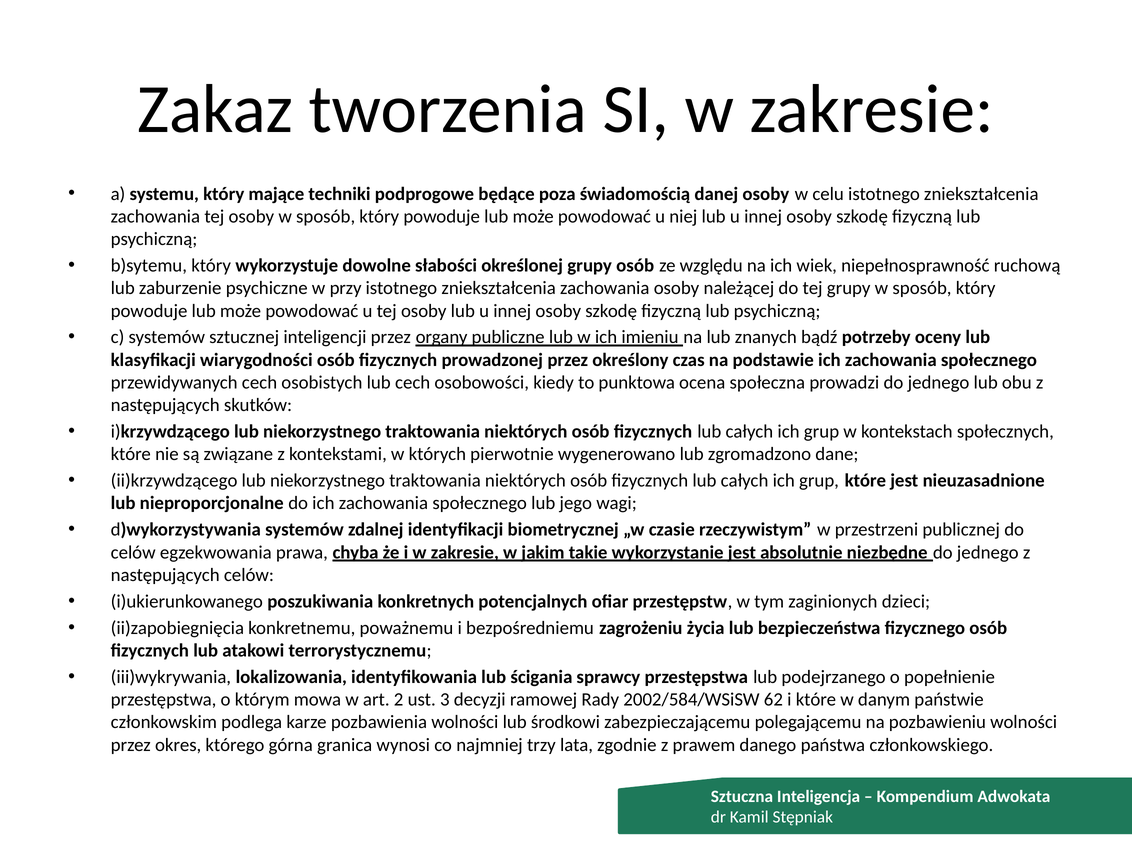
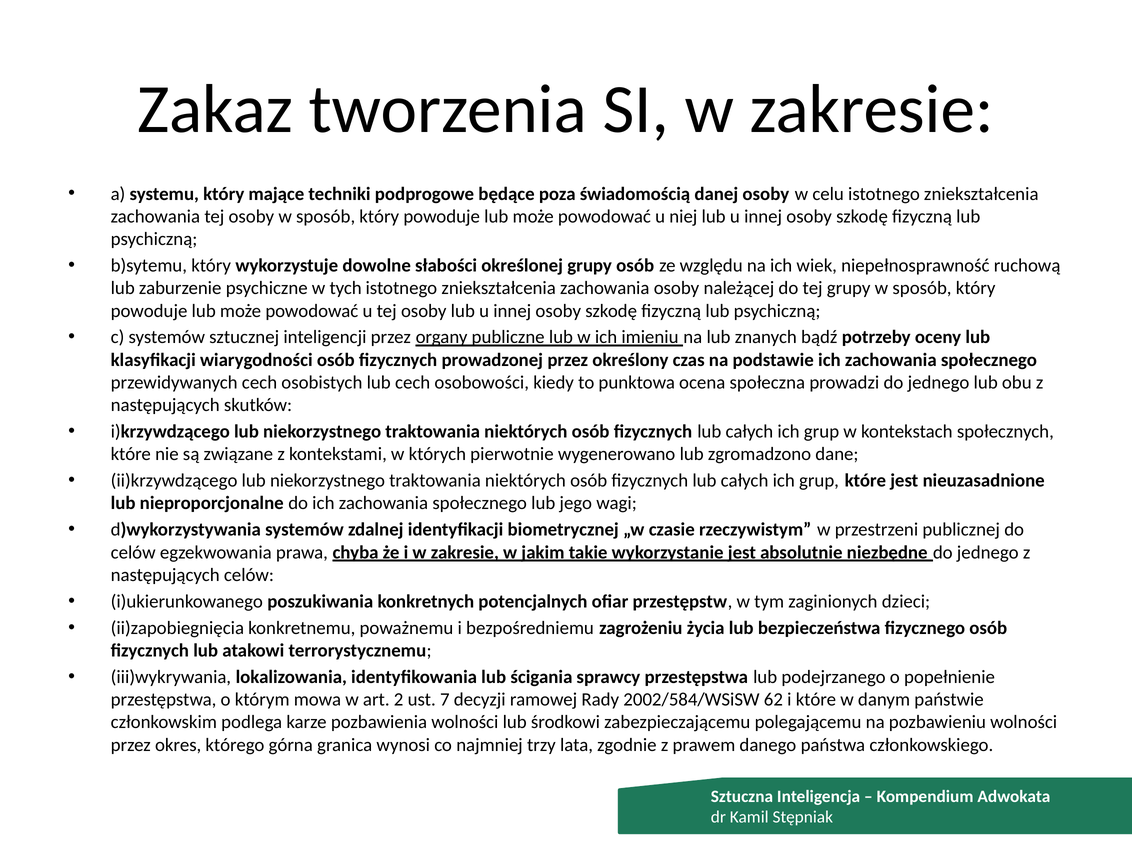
przy: przy -> tych (346, 288)
3: 3 -> 7 (445, 700)
